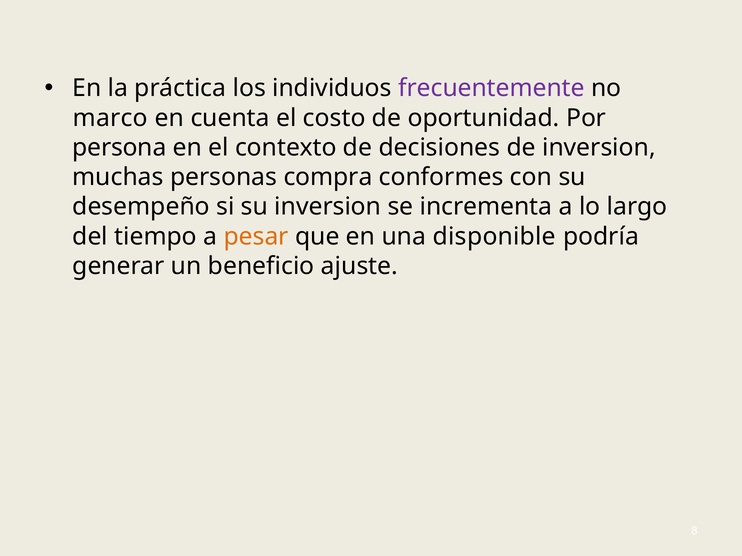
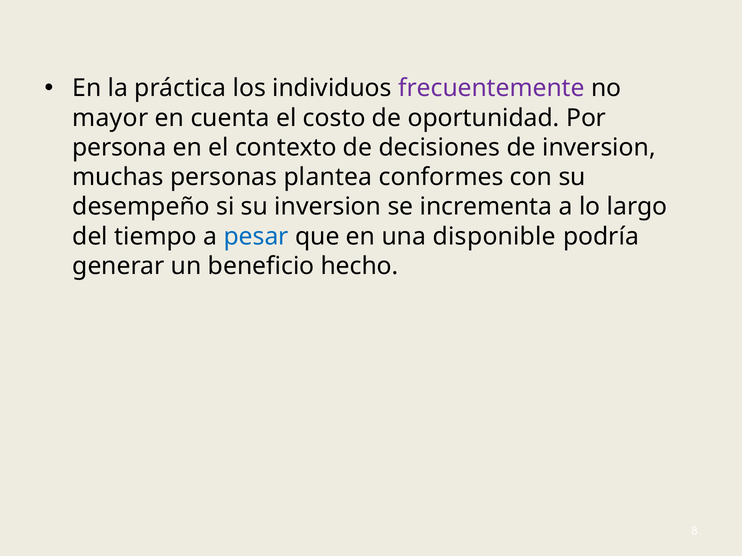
marco: marco -> mayor (110, 118)
compra: compra -> plantea (328, 177)
pesar colour: orange -> blue (256, 237)
ajuste: ajuste -> hecho (360, 266)
